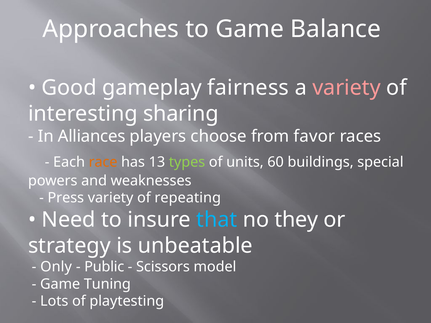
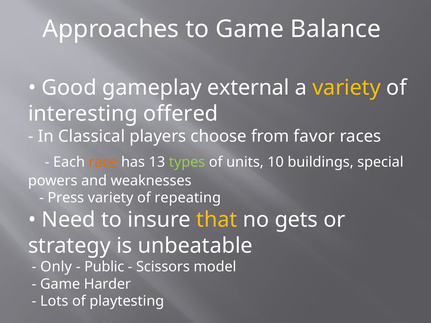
fairness: fairness -> external (248, 88)
variety colour: pink -> yellow (347, 88)
sharing: sharing -> offered (181, 114)
Alliances: Alliances -> Classical (92, 136)
60: 60 -> 10 (276, 162)
that colour: light blue -> yellow (217, 220)
they: they -> gets (296, 220)
Tuning: Tuning -> Harder (107, 284)
